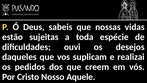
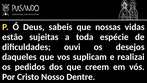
Aquele: Aquele -> Dentre (81, 77)
